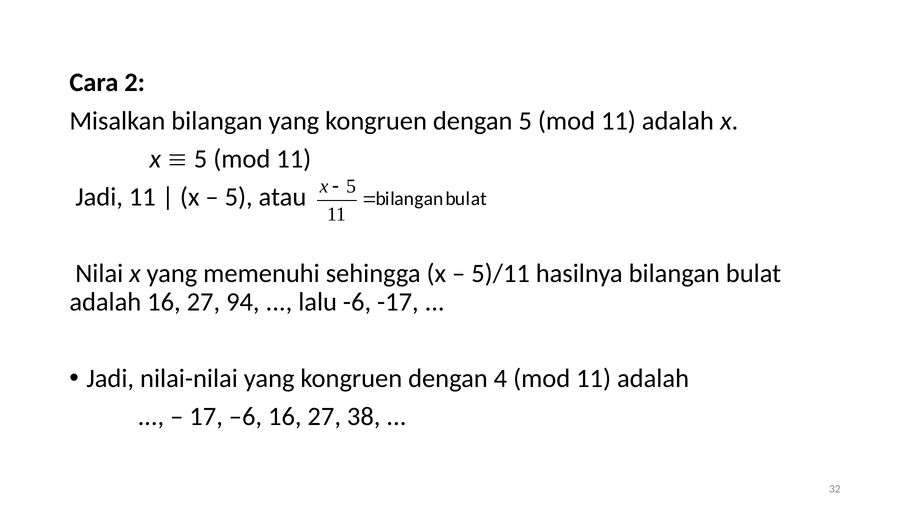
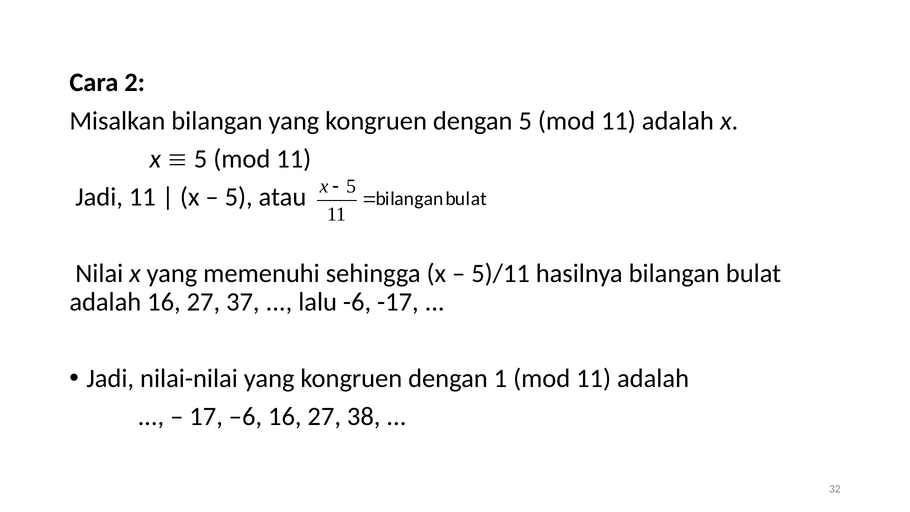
94: 94 -> 37 (243, 302)
4: 4 -> 1 (500, 378)
